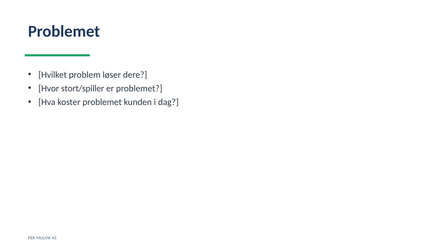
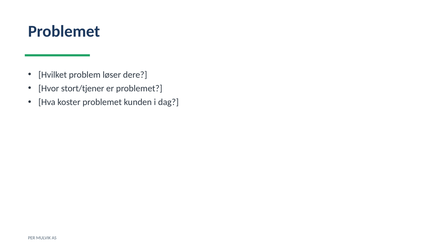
stort/spiller: stort/spiller -> stort/tjener (83, 88)
